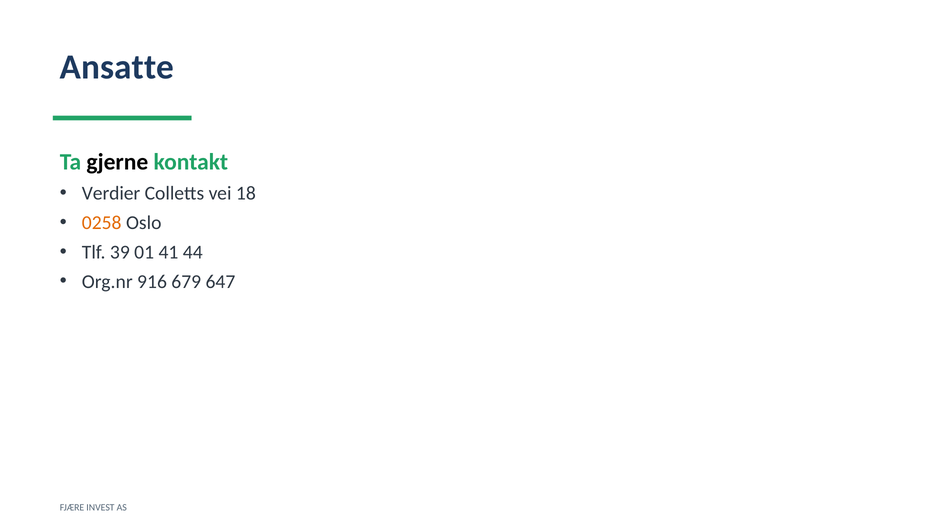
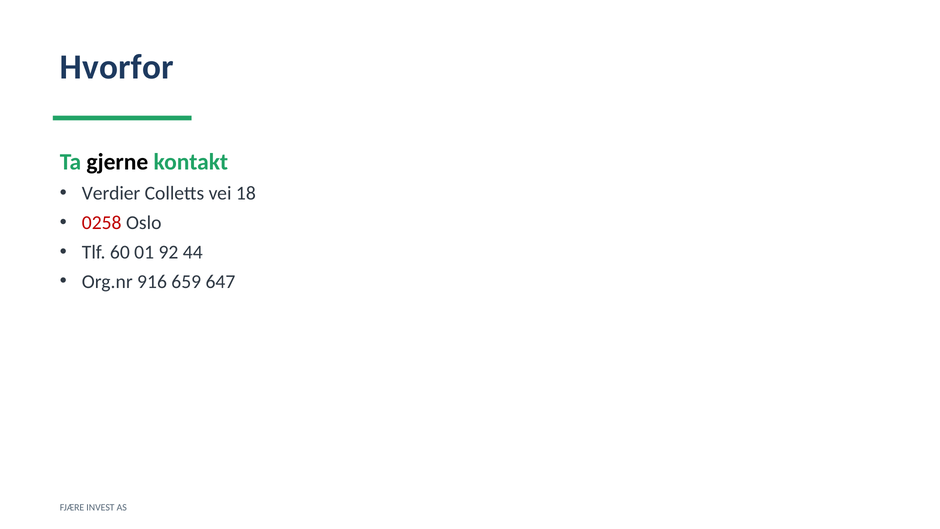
Ansatte: Ansatte -> Hvorfor (117, 67)
0258 colour: orange -> red (102, 223)
39: 39 -> 60 (120, 252)
41: 41 -> 92 (168, 252)
679: 679 -> 659 (186, 281)
